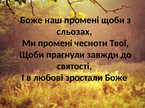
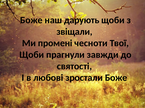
наш промені: промені -> дарують (82, 20)
сльозах: сльозах -> звіщали (74, 32)
